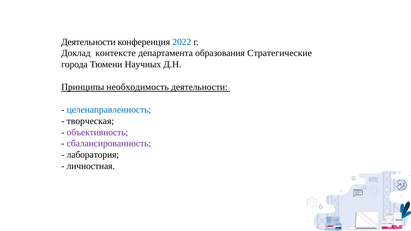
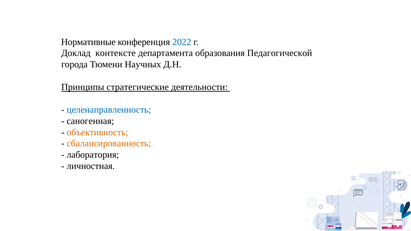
Деятельности: Деятельности -> Нормативные (88, 42)
Стратегические: Стратегические -> Педагогической (280, 53)
необходимость: необходимость -> стратегические (138, 87)
творческая: творческая -> саногенная (90, 121)
объективность colour: purple -> orange (97, 132)
сбалансированность colour: purple -> orange (109, 144)
